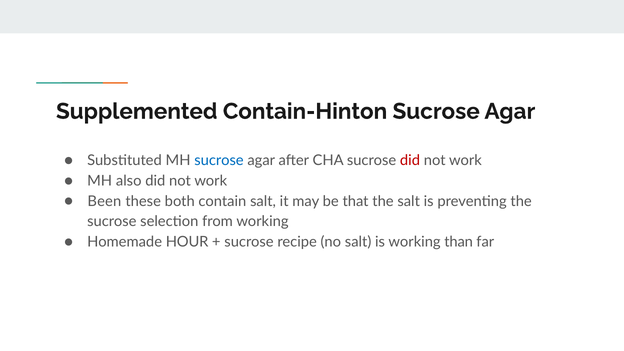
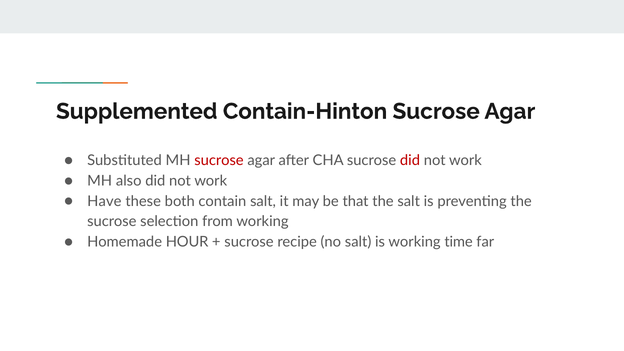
sucrose colour: blue -> red (219, 161)
Been: Been -> Have (104, 201)
than: than -> time (459, 242)
